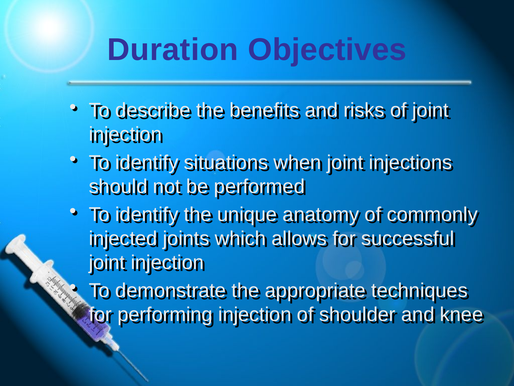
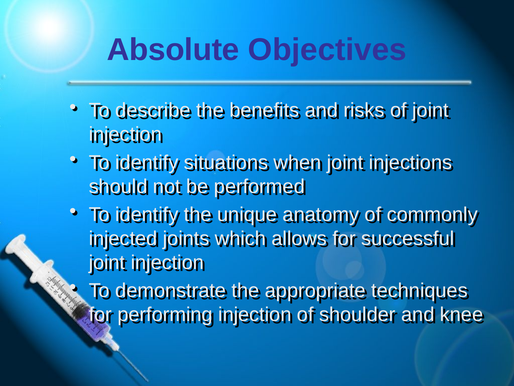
Duration: Duration -> Absolute (173, 50)
